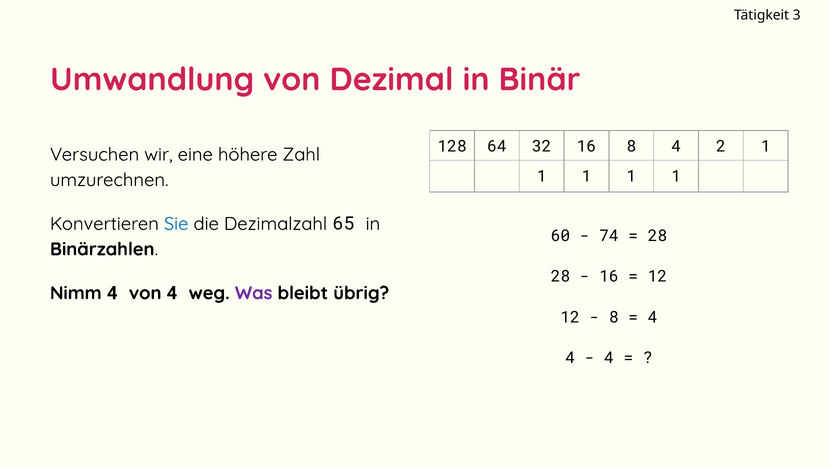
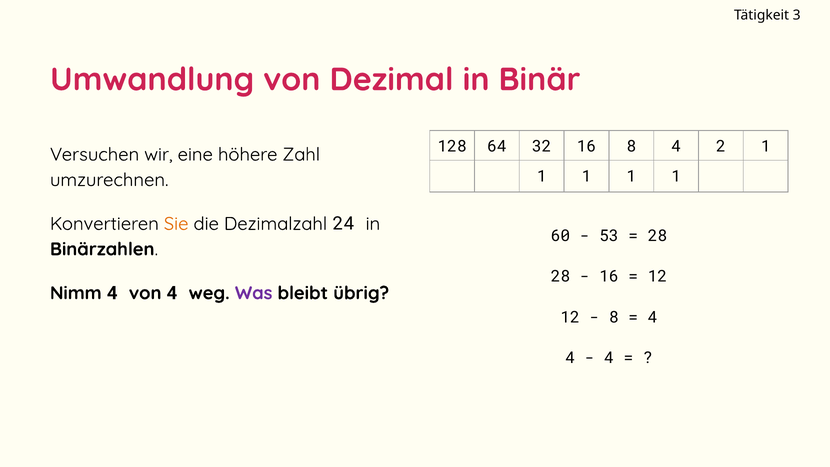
Sie colour: blue -> orange (176, 224)
65: 65 -> 24 (344, 224)
74: 74 -> 53 (609, 236)
